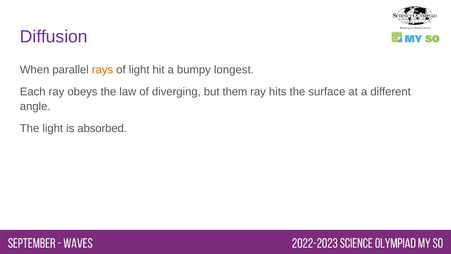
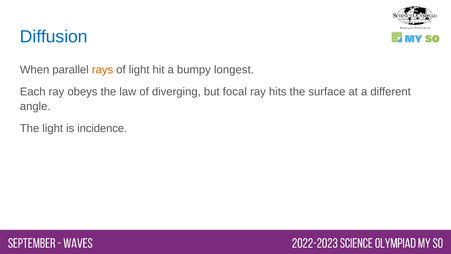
Diffusion colour: purple -> blue (54, 37)
them: them -> focal (235, 92)
absorbed: absorbed -> incidence (102, 128)
